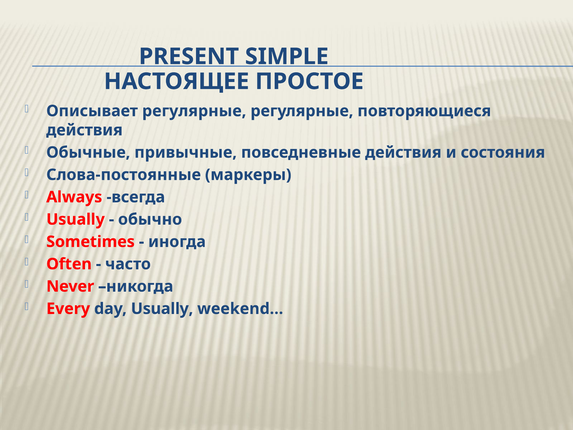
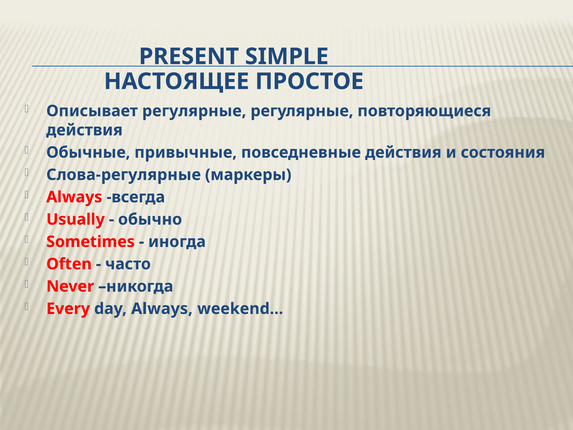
Слова-постоянные: Слова-постоянные -> Слова-регулярные (124, 175)
day Usually: Usually -> Always (162, 309)
